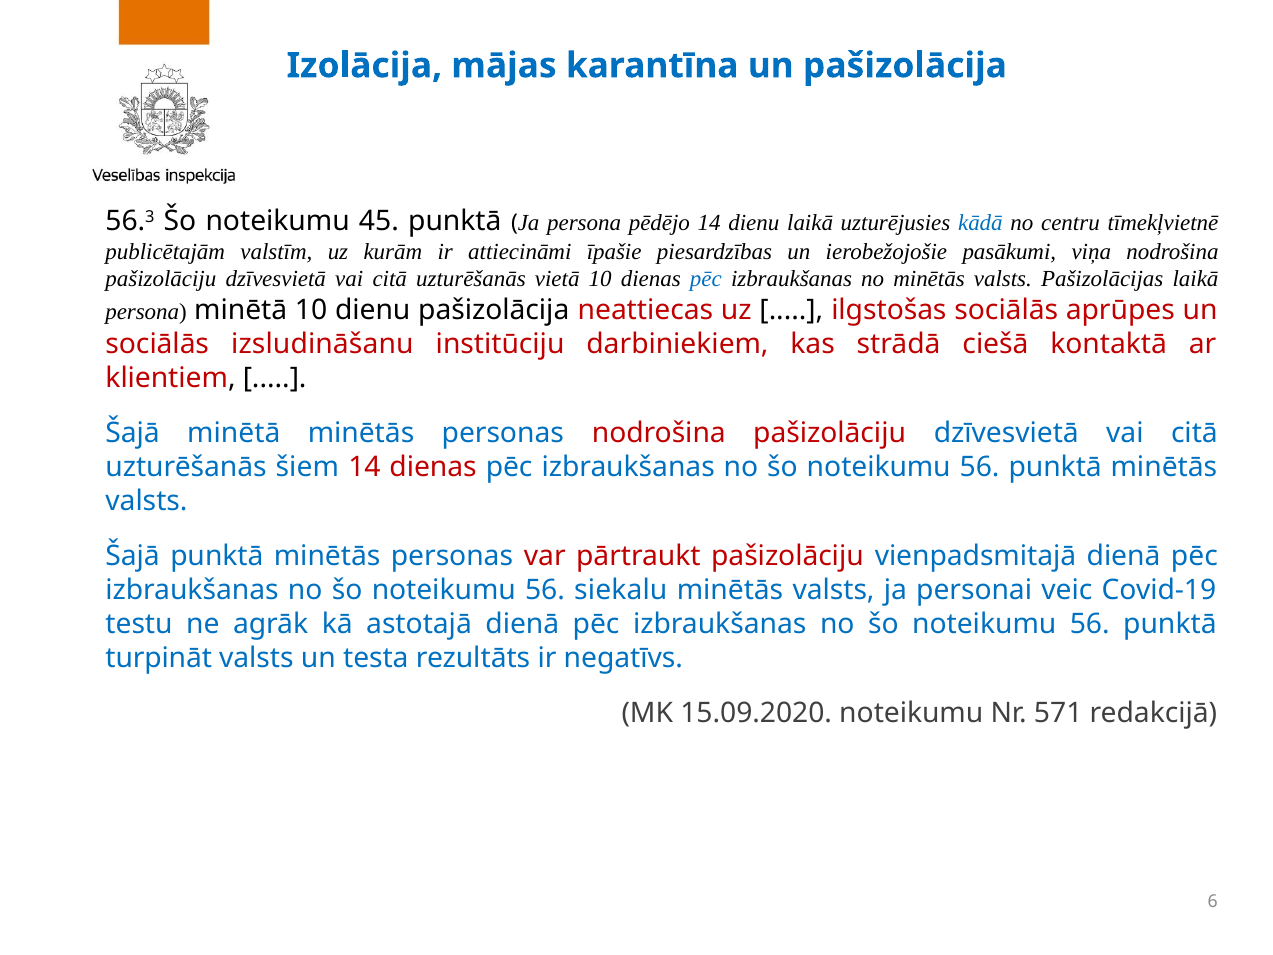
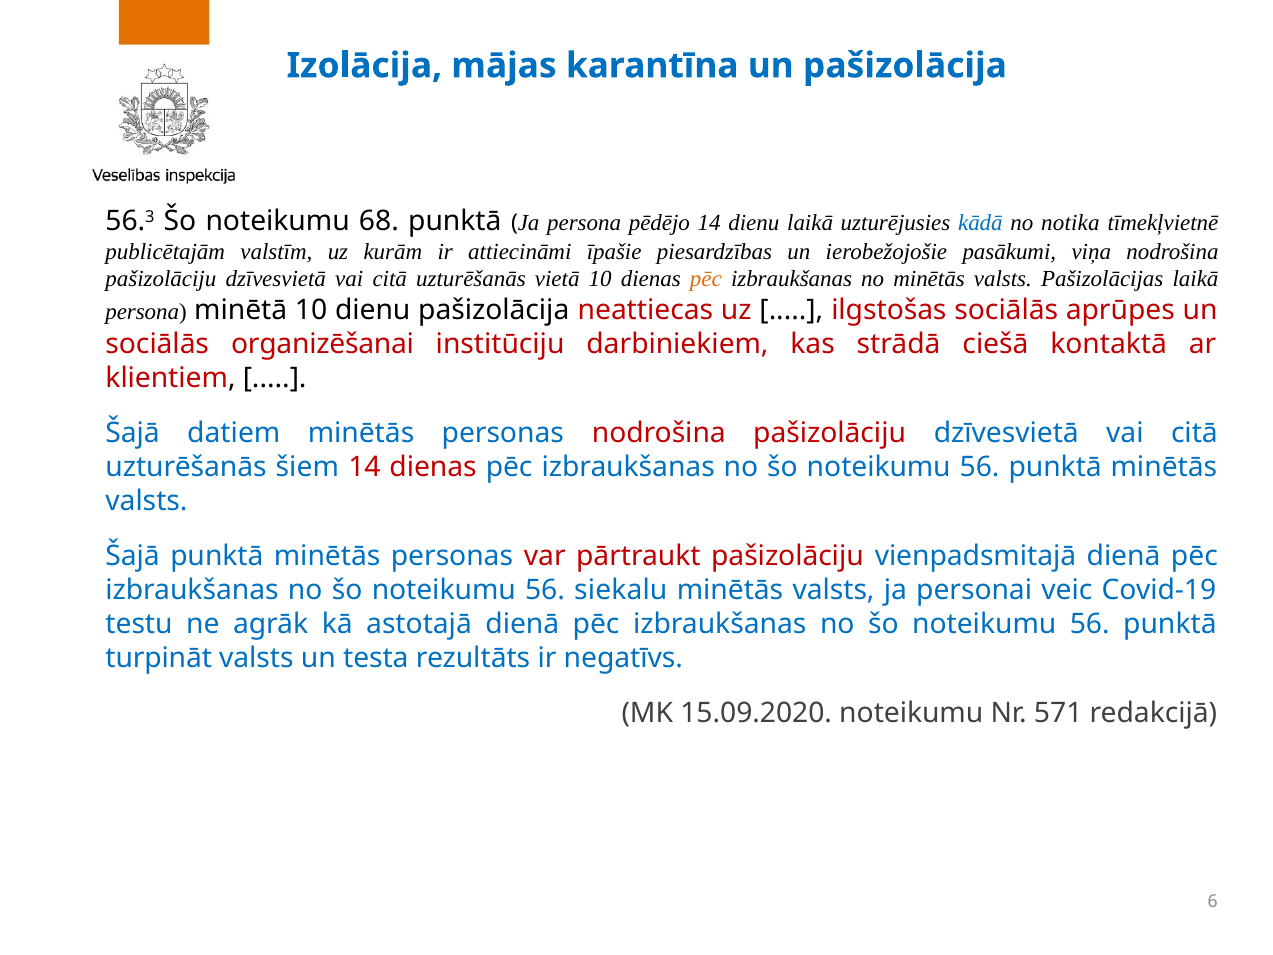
45: 45 -> 68 (379, 221)
centru: centru -> notika (1070, 223)
pēc colour: blue -> orange (706, 279)
izsludināšanu: izsludināšanu -> organizēšanai (323, 344)
Šajā minētā: minētā -> datiem (234, 433)
